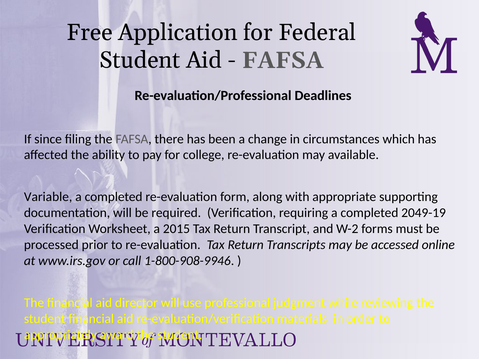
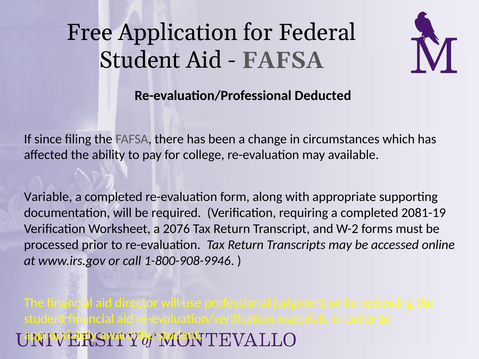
Deadlines: Deadlines -> Deducted (323, 96)
2049-19: 2049-19 -> 2081-19 (424, 213)
2015: 2015 -> 2076 (176, 229)
